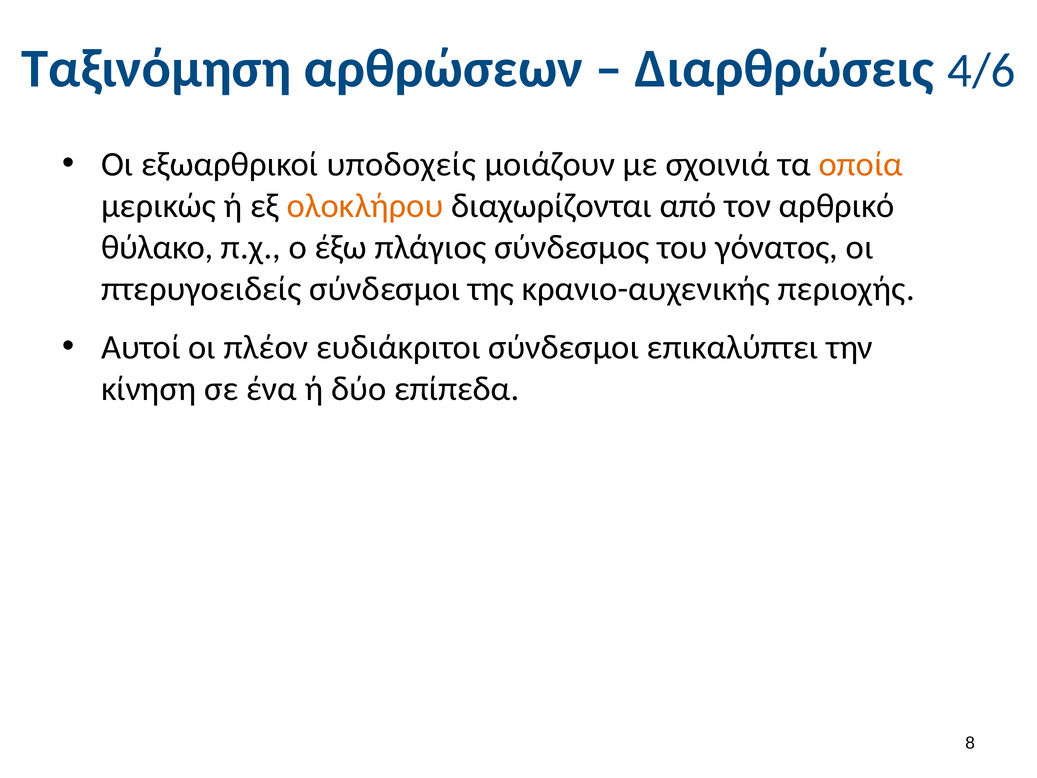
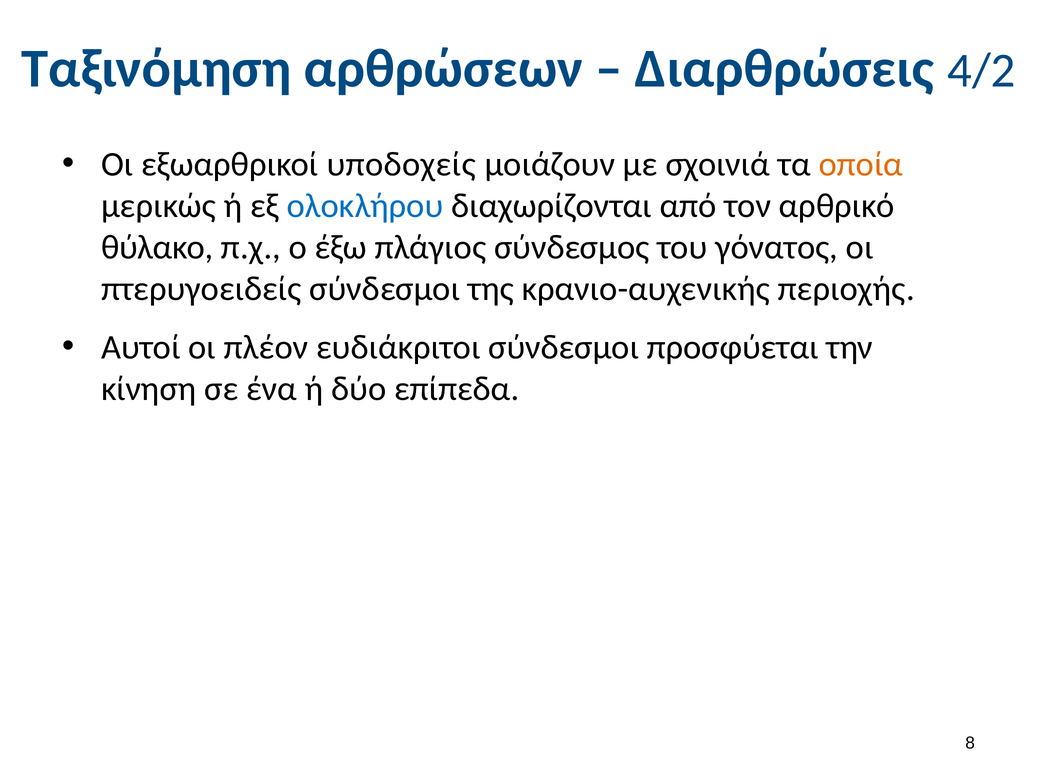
4/6: 4/6 -> 4/2 (981, 70)
ολοκλήρου colour: orange -> blue (365, 206)
επικαλύπτει: επικαλύπτει -> προσφύεται (733, 347)
